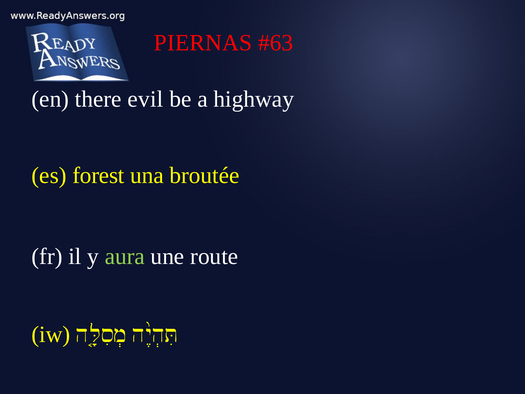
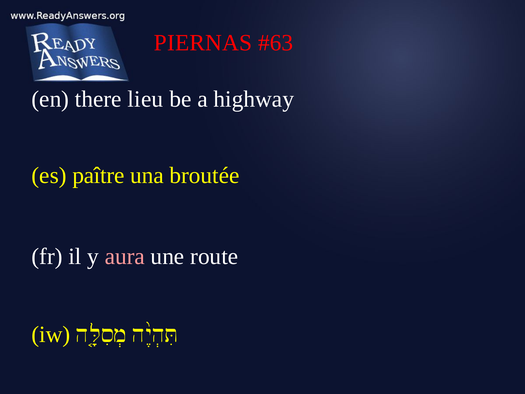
evil: evil -> lieu (145, 99)
forest: forest -> paître (98, 175)
aura colour: light green -> pink (125, 256)
